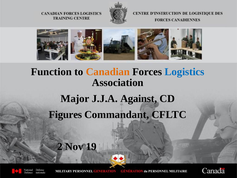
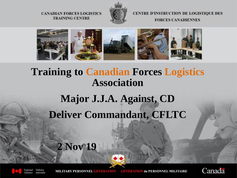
Function: Function -> Training (51, 72)
Logistics colour: blue -> orange (185, 72)
Figures: Figures -> Deliver (65, 114)
